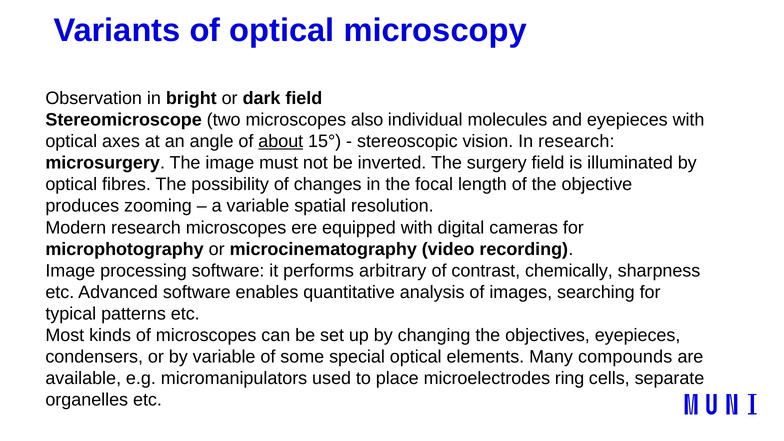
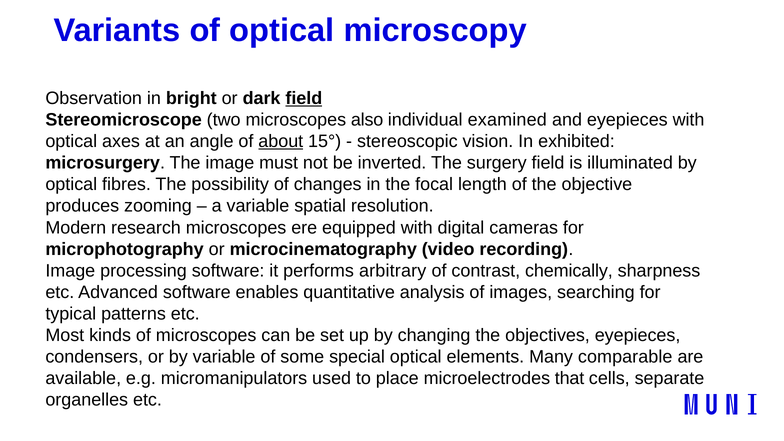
field underline: none -> present (304, 98)
molecules: molecules -> examined (507, 120)
In research: research -> exhibited (576, 141)
compounds: compounds -> comparable (625, 357)
ring: ring -> that (570, 378)
